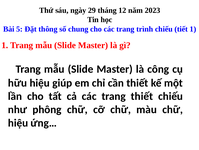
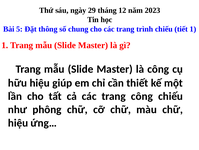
trang thiết: thiết -> công (142, 96)
